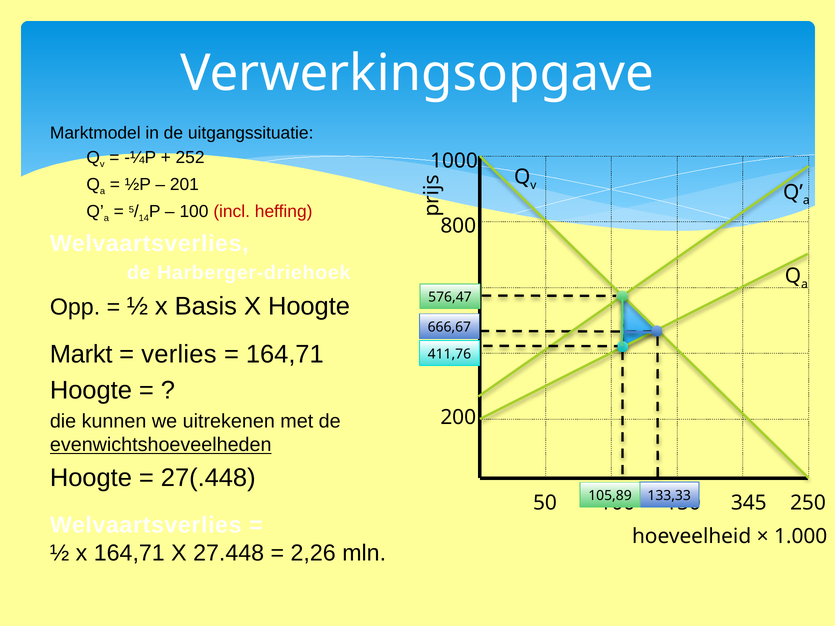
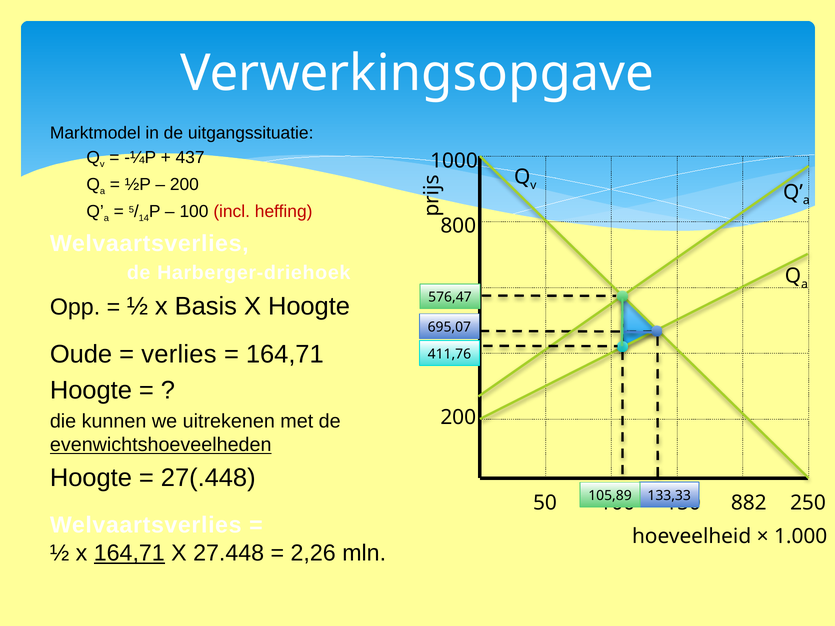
252: 252 -> 437 (190, 158)
201: 201 -> 200 (184, 185)
666,67: 666,67 -> 695,07 (449, 327)
Markt: Markt -> Oude (81, 354)
345: 345 -> 882 (749, 503)
164,71 underline: none -> present (129, 553)
